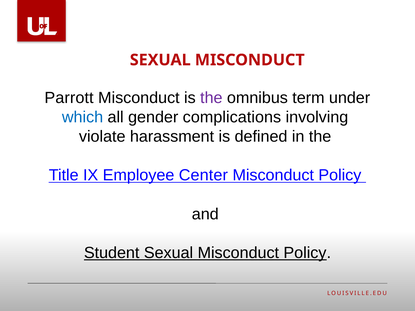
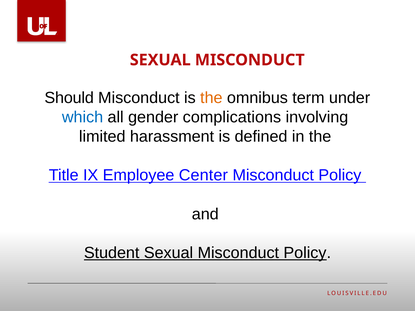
Parrott: Parrott -> Should (69, 98)
the colour: purple -> orange (211, 98)
violate: violate -> limited (102, 137)
